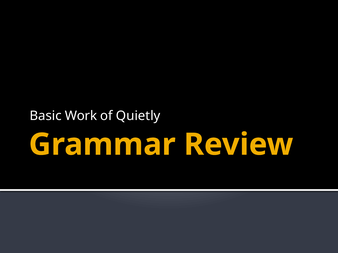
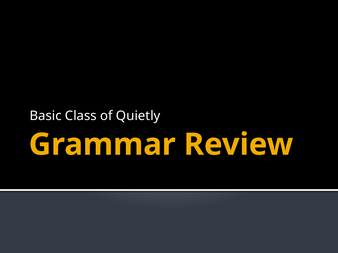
Work: Work -> Class (81, 116)
